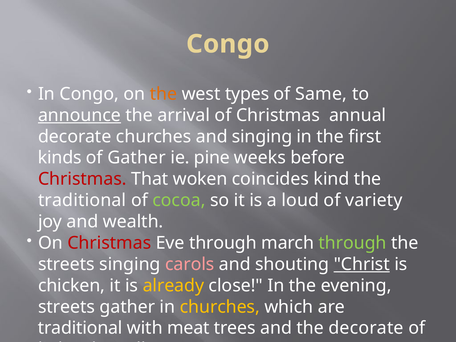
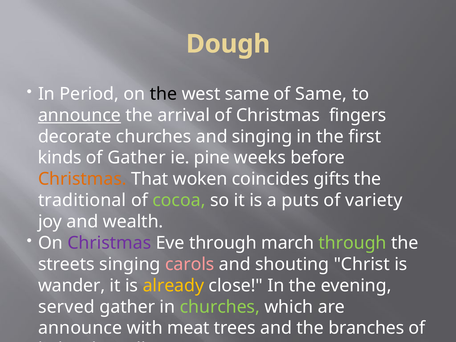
Congo: Congo -> Dough (228, 44)
In Congo: Congo -> Period (89, 94)
the colour: orange -> black (163, 94)
west types: types -> same (247, 94)
annual: annual -> fingers (358, 115)
Christmas colour: red -> orange (82, 179)
kind: kind -> gifts (332, 179)
loud: loud -> puts (300, 200)
Christmas colour: red -> purple (109, 243)
Christ underline: present -> none (362, 264)
chicken: chicken -> wander (72, 286)
streets: streets -> served (66, 307)
churches colour: yellow -> light green (220, 307)
traditional: traditional -> announce (80, 328)
the decorate: decorate -> branches (366, 328)
